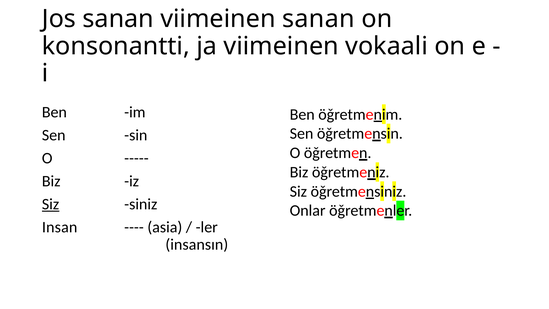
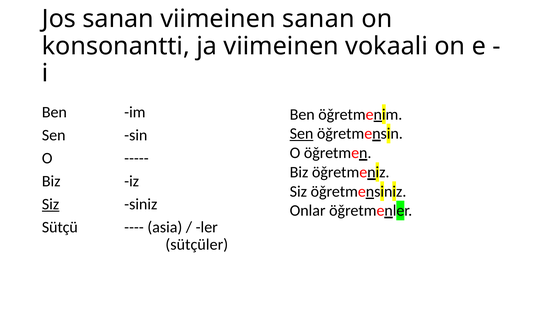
Sen underline: none -> present (302, 134)
Insan: Insan -> Sütçü (60, 227)
insansın: insansın -> sütçüler (197, 244)
